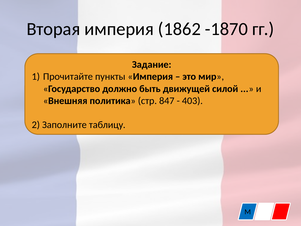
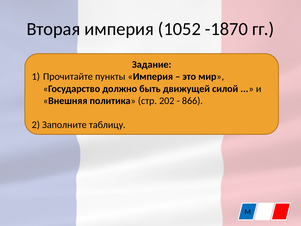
1862: 1862 -> 1052 (179, 29)
847: 847 -> 202 (167, 101)
403: 403 -> 866 (192, 101)
